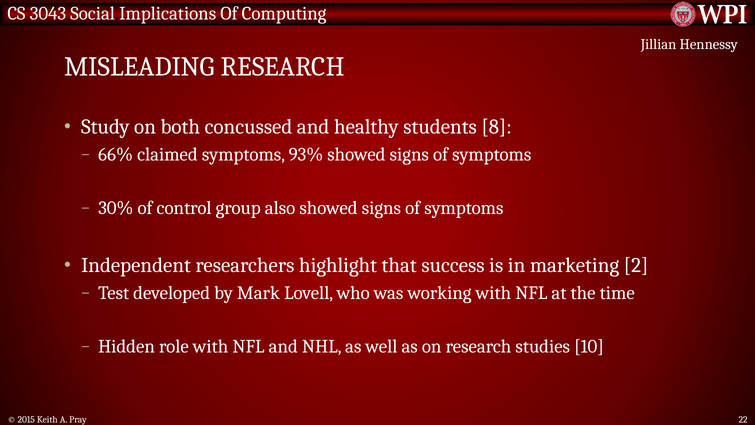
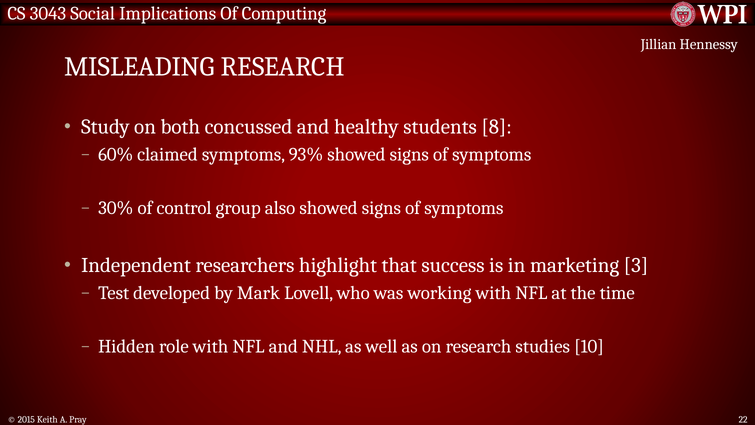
66%: 66% -> 60% (116, 154)
2: 2 -> 3 (636, 265)
